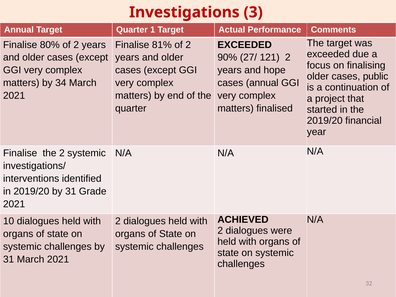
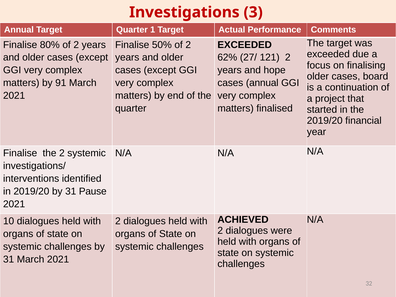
81%: 81% -> 50% (162, 45)
90%: 90% -> 62% (227, 57)
public: public -> board (376, 76)
34: 34 -> 91 (61, 83)
Grade: Grade -> Pause (93, 191)
